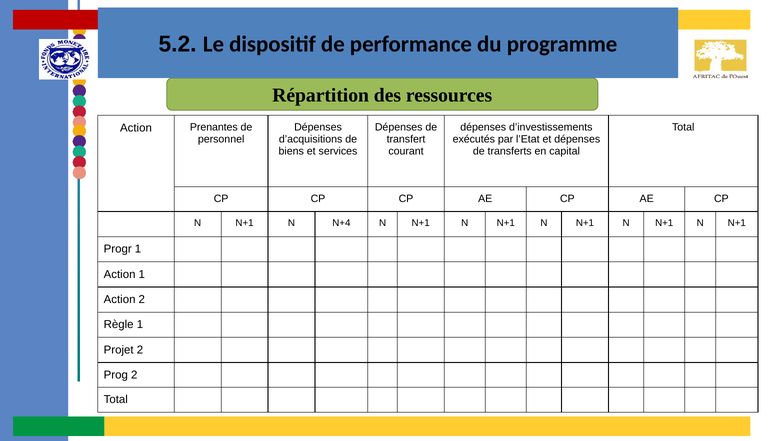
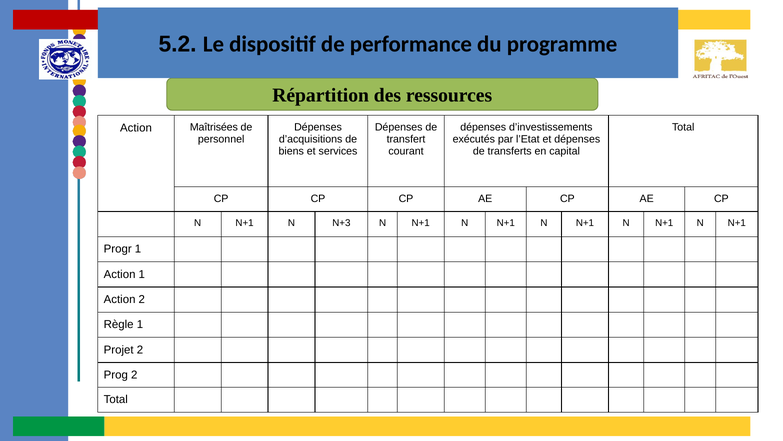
Prenantes: Prenantes -> Maîtrisées (214, 127)
N+4: N+4 -> N+3 (341, 223)
